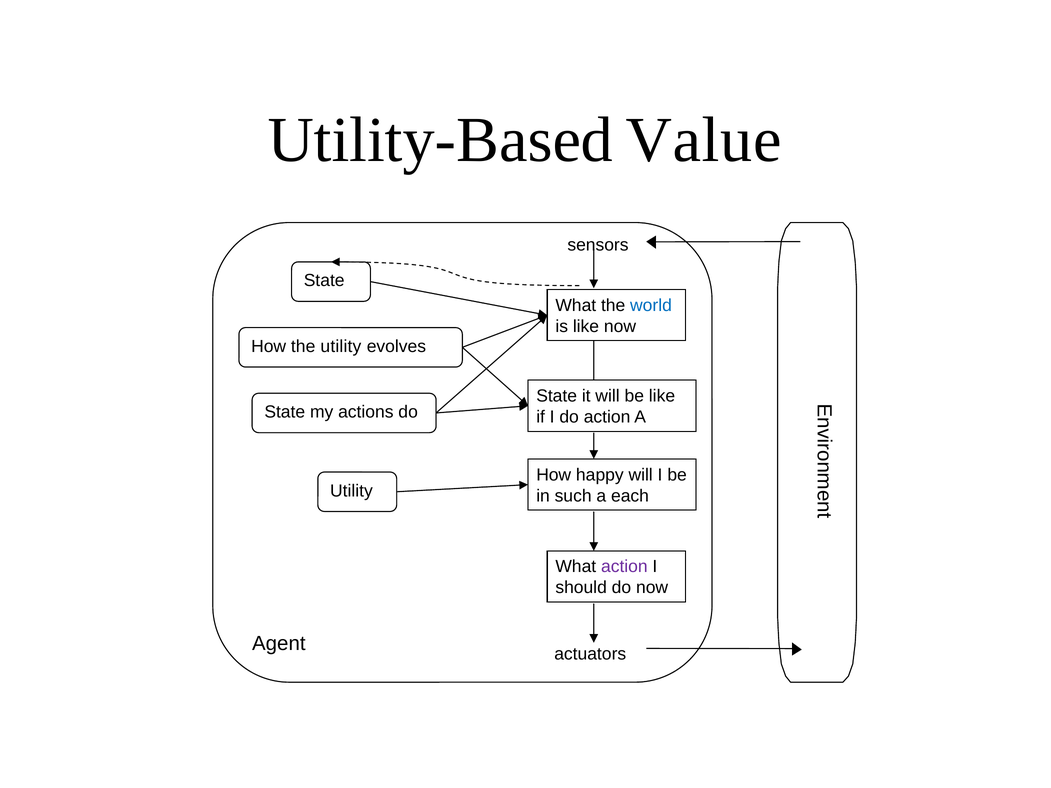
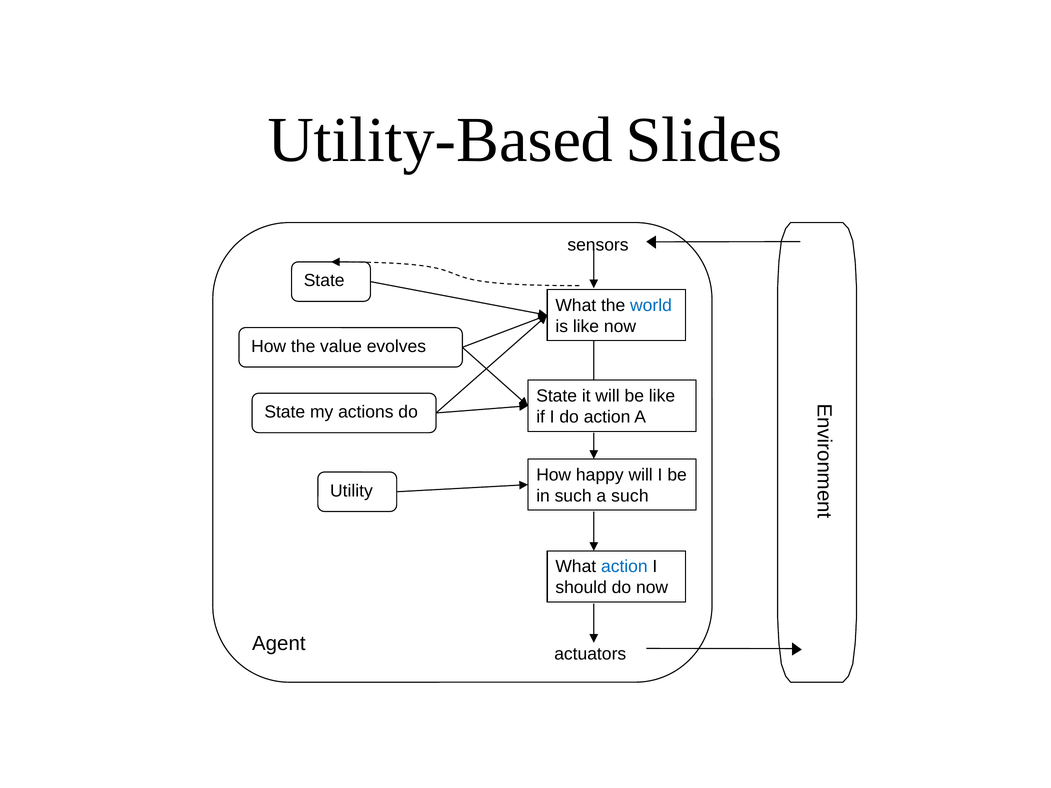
Value: Value -> Slides (704, 140)
the utility: utility -> value (341, 347)
a each: each -> such (630, 496)
action colour: purple -> blue (624, 567)
